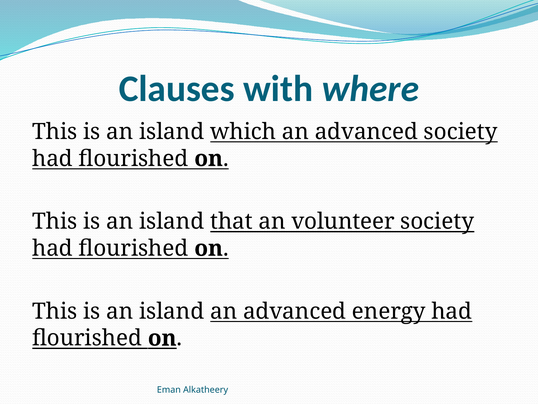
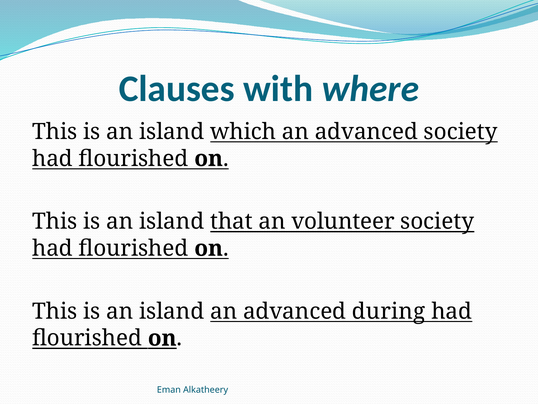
energy: energy -> during (389, 311)
